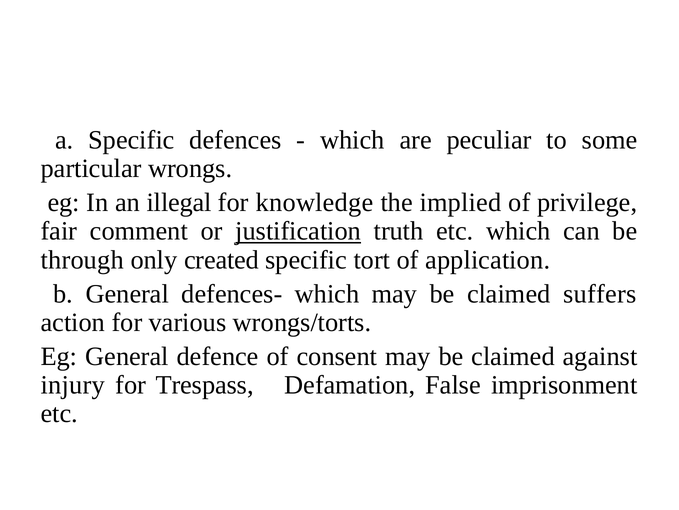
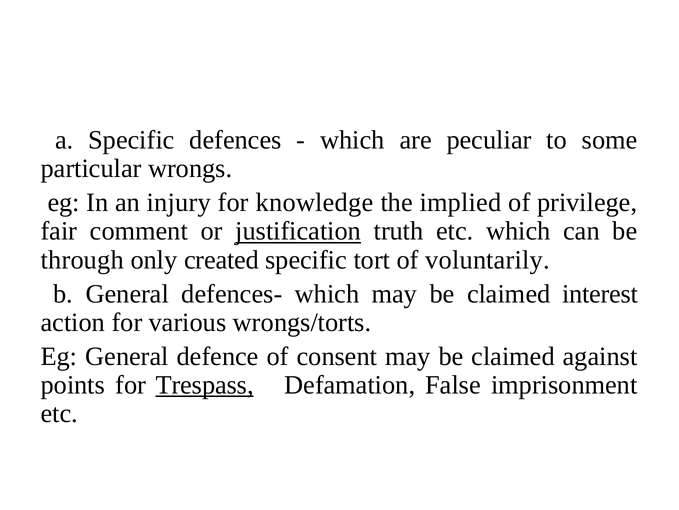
illegal: illegal -> injury (179, 202)
application: application -> voluntarily (488, 259)
suffers: suffers -> interest (600, 293)
injury: injury -> points (73, 384)
Trespass underline: none -> present (205, 384)
